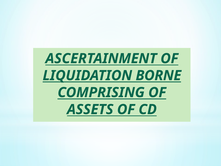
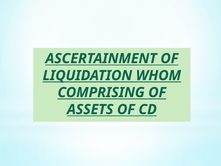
BORNE: BORNE -> WHOM (158, 75)
